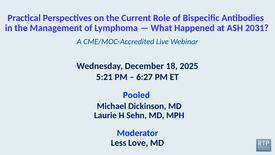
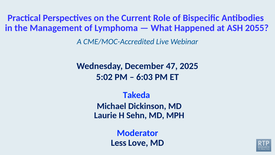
2031: 2031 -> 2055 (257, 28)
18: 18 -> 47 (172, 66)
5:21: 5:21 -> 5:02 (104, 77)
6:27: 6:27 -> 6:03 (144, 77)
Pooled: Pooled -> Takeda (136, 95)
